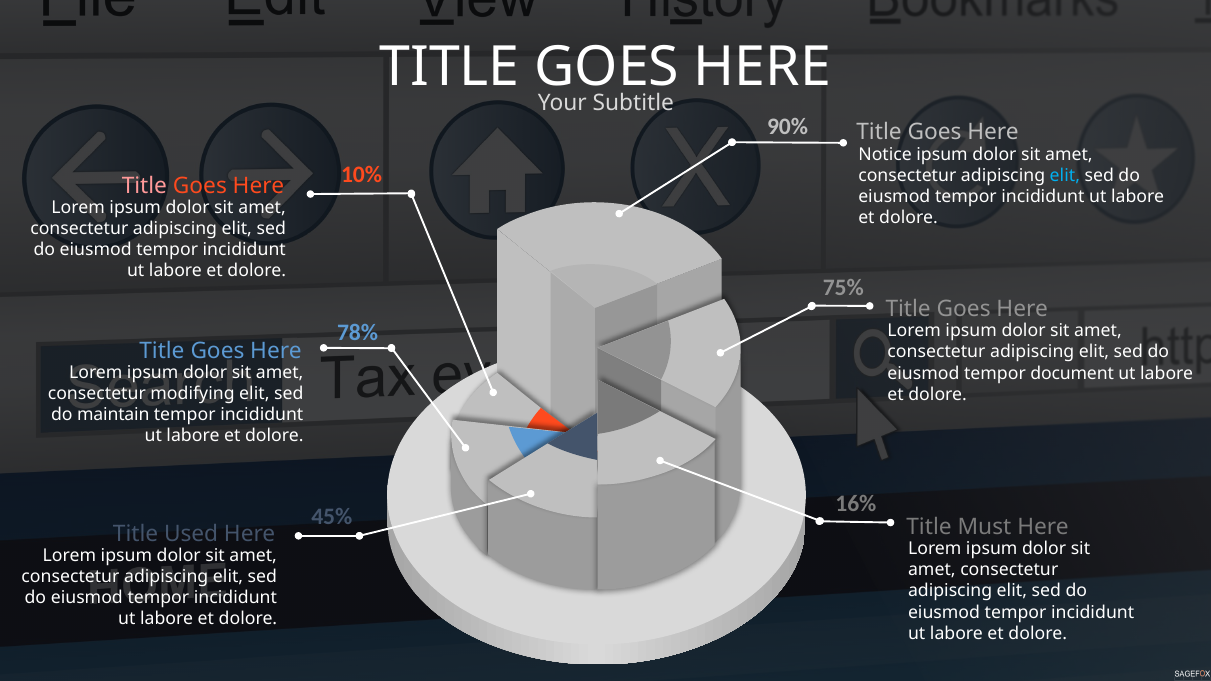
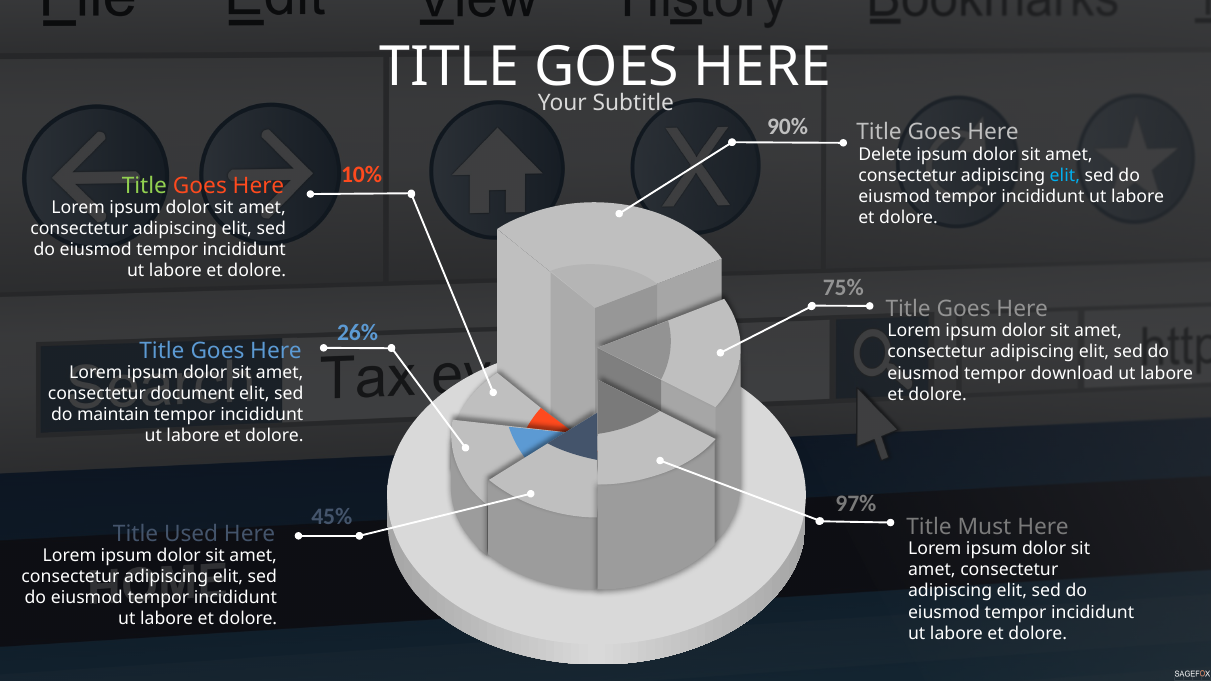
Notice: Notice -> Delete (885, 154)
Title colour: pink -> light green (144, 186)
78%: 78% -> 26% (358, 333)
document: document -> download (1072, 373)
modifying: modifying -> document (193, 394)
16%: 16% -> 97% (856, 504)
